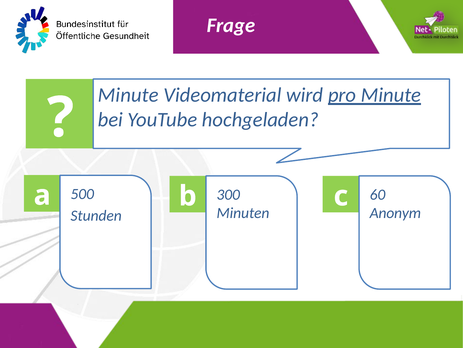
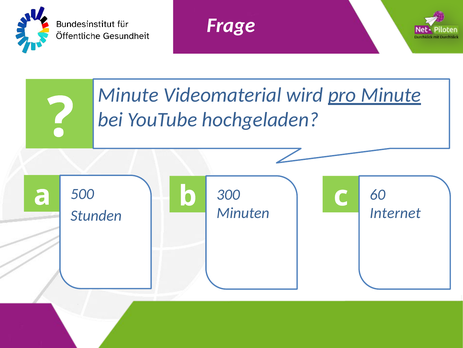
Anonym: Anonym -> Internet (395, 213)
